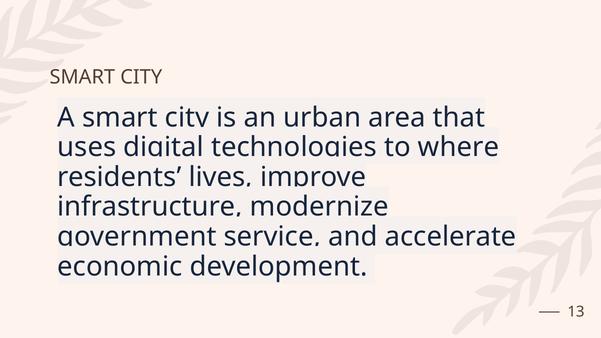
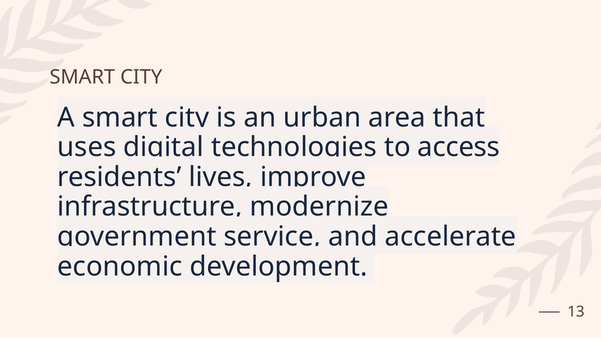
where: where -> access (459, 147)
